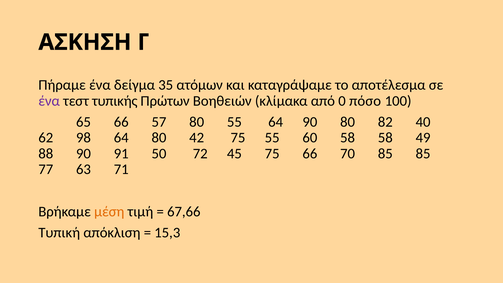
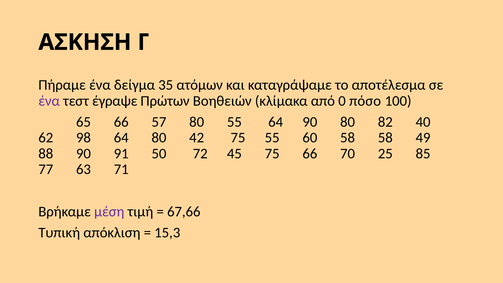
τυπικής: τυπικής -> έγραψε (115, 101)
70 85: 85 -> 25 (385, 154)
μέση colour: orange -> purple (109, 211)
